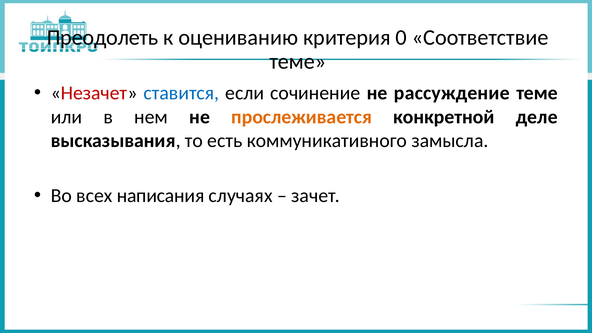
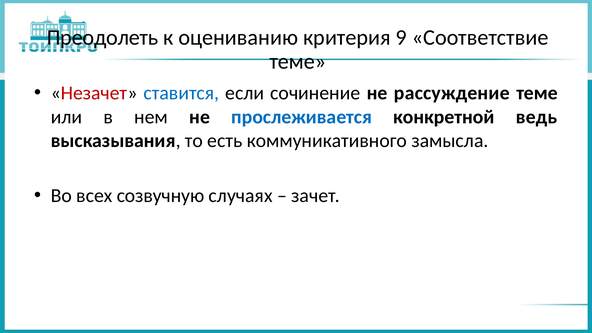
0: 0 -> 9 (401, 37)
прослеживается colour: orange -> blue (302, 117)
деле: деле -> ведь (537, 117)
написания: написания -> созвучную (161, 196)
